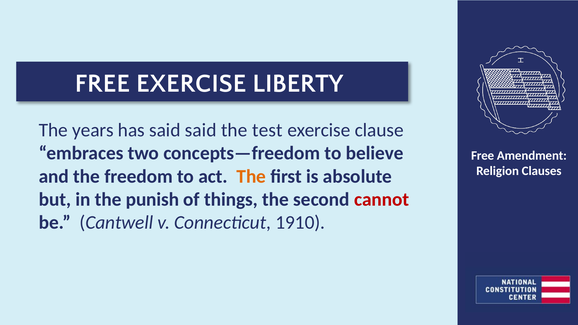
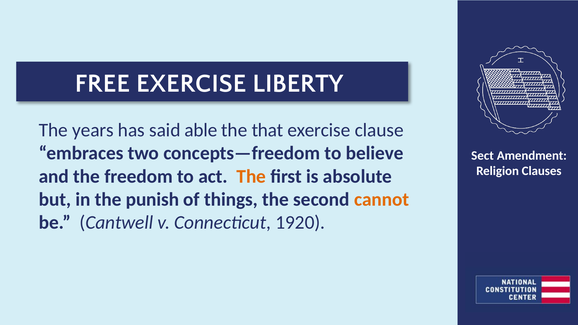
said said: said -> able (201, 130)
test: test -> that (268, 130)
Free: Free -> Sect (482, 156)
cannot colour: red -> orange (382, 200)
1910: 1910 -> 1920 (300, 223)
